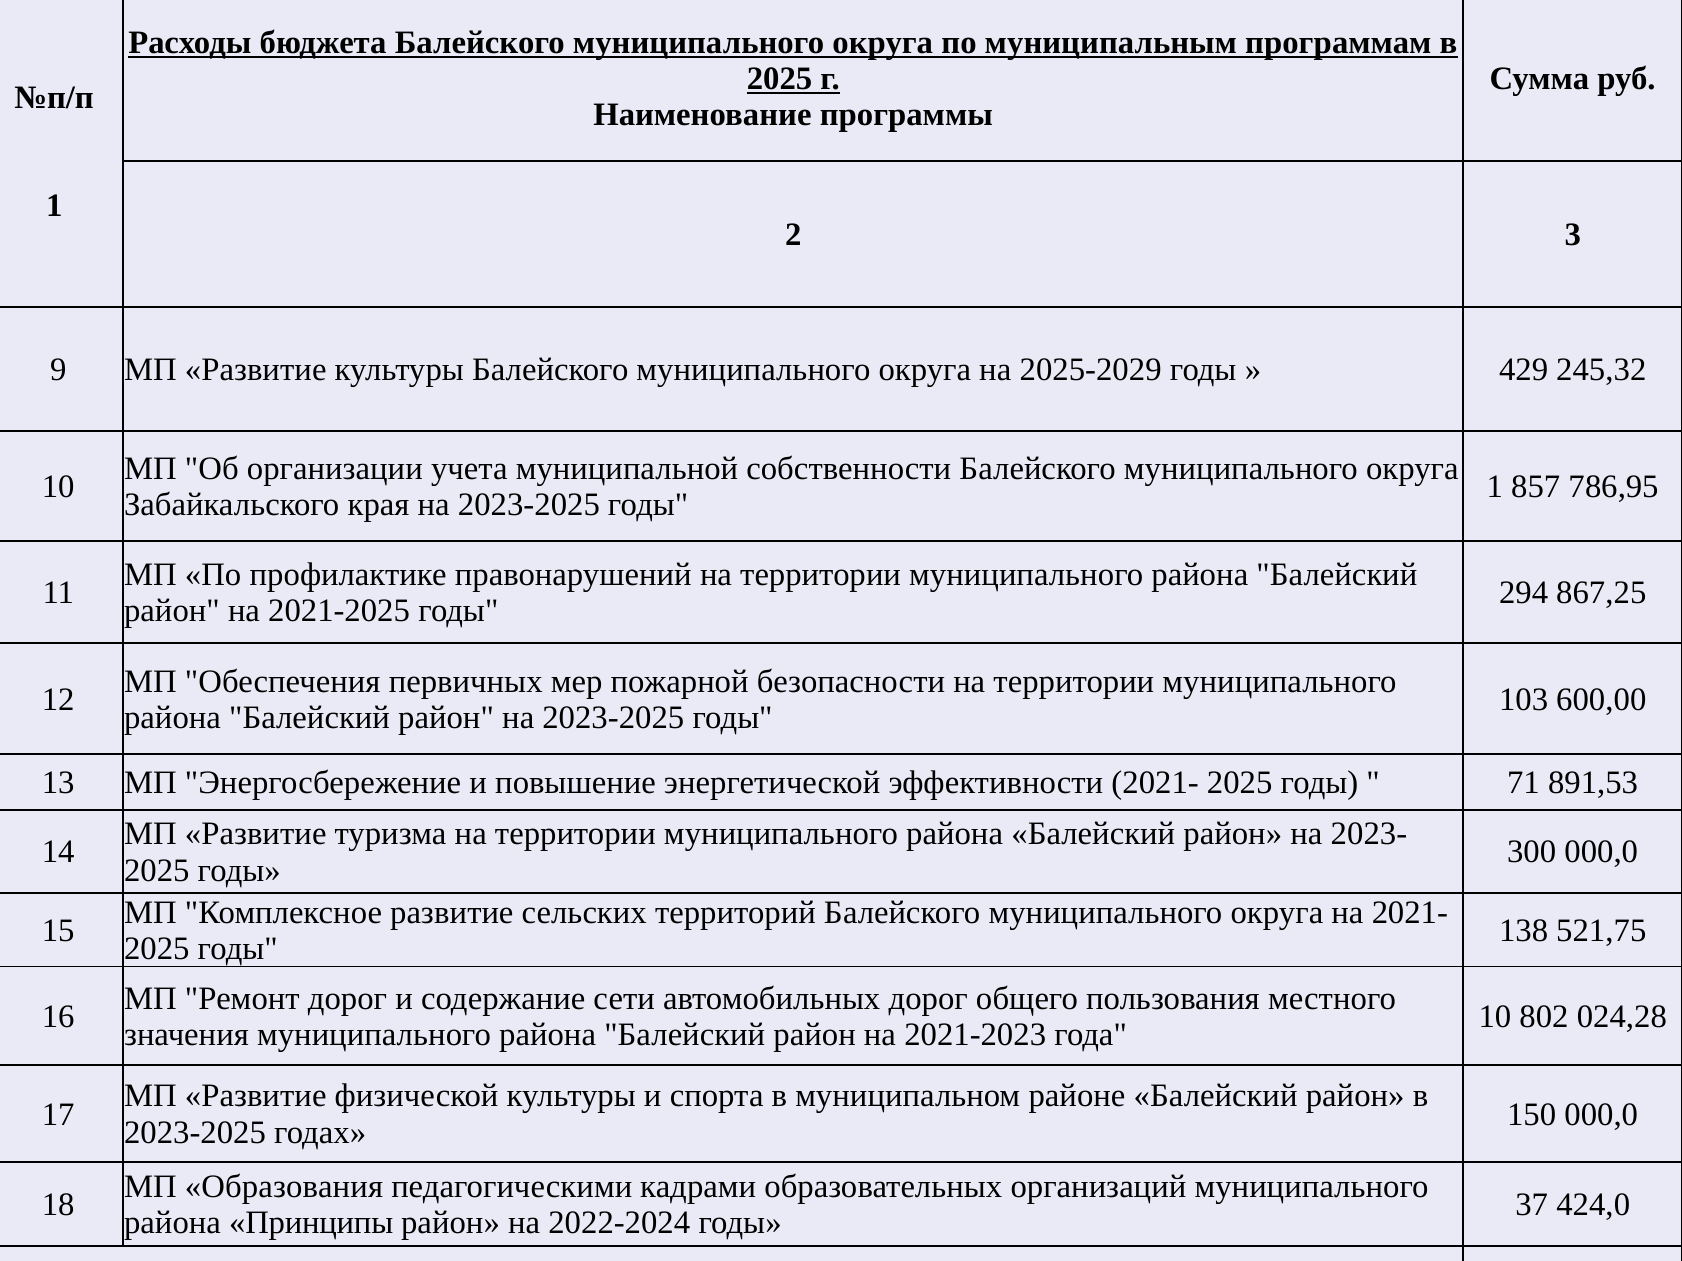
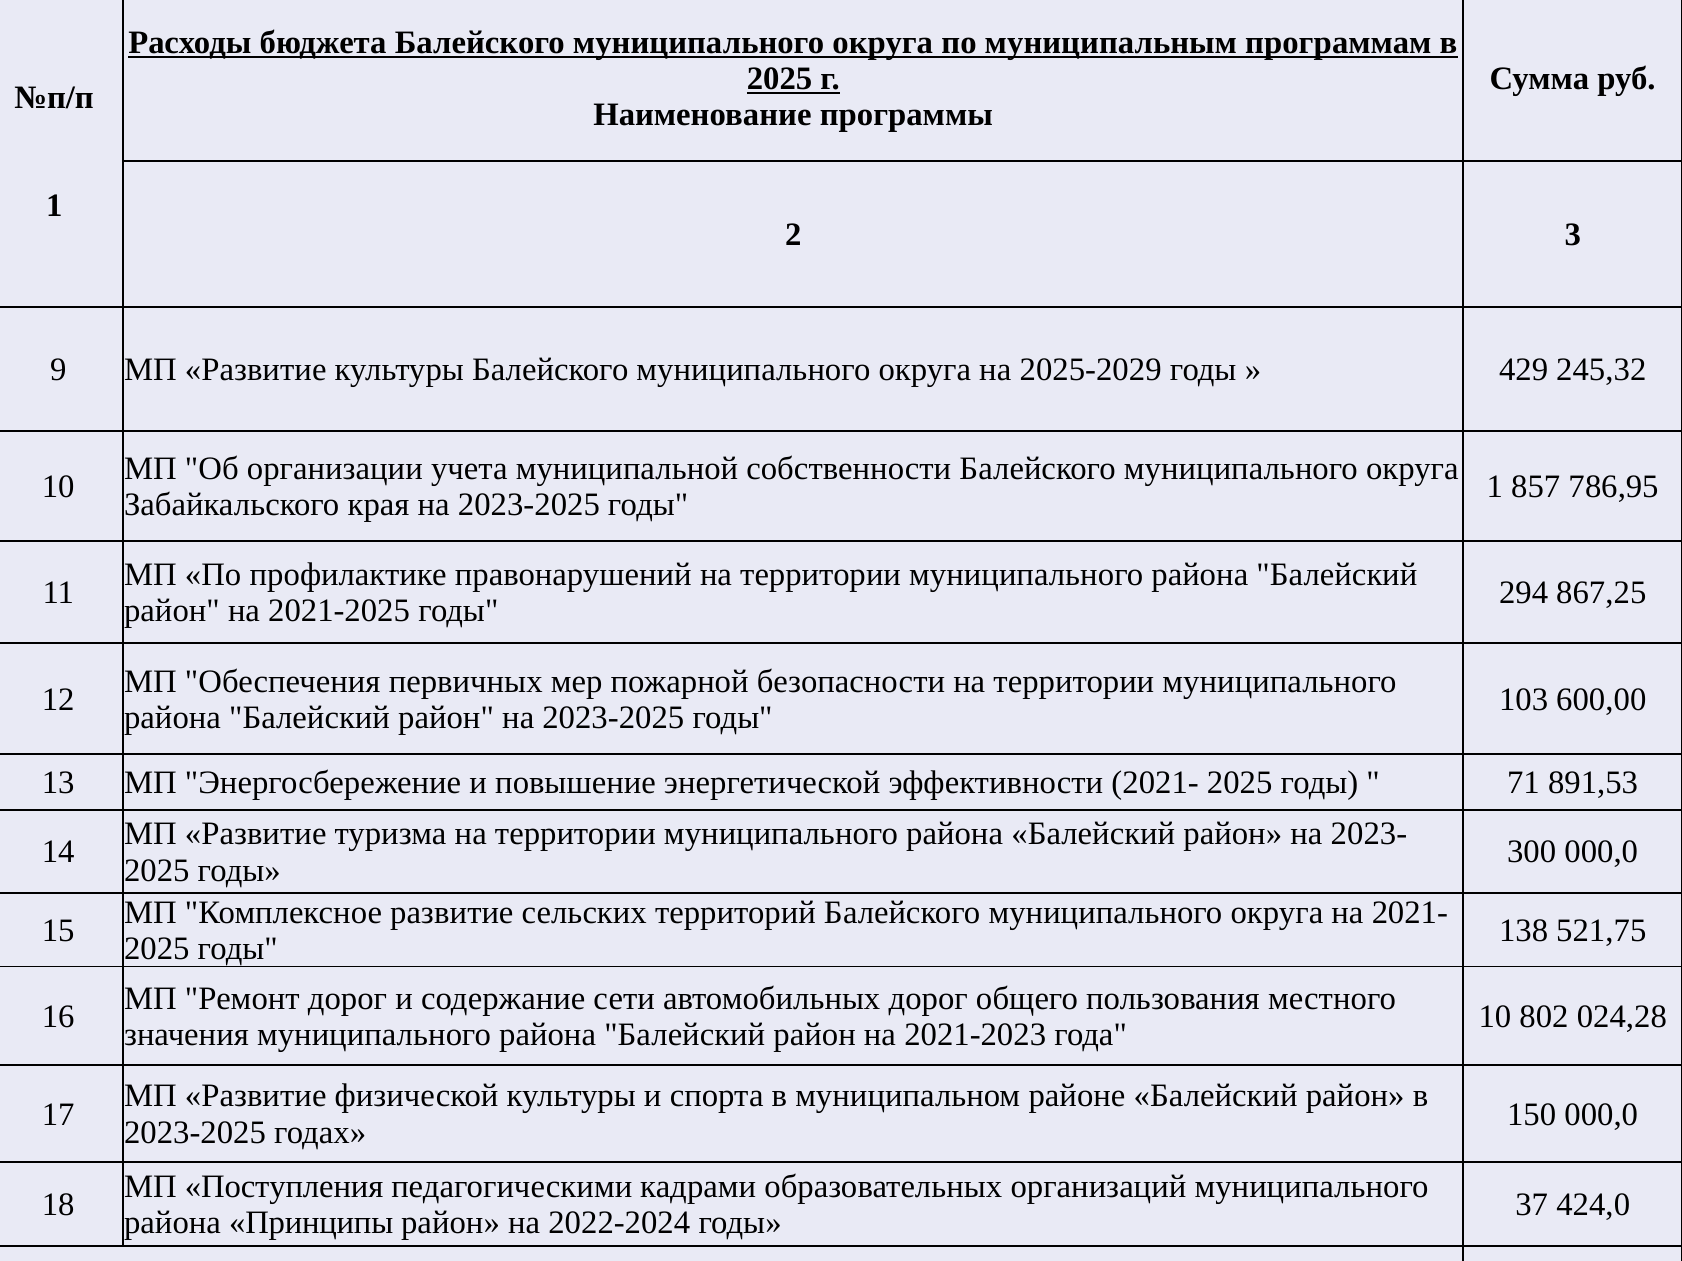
Образования: Образования -> Поступления (284, 1187)
